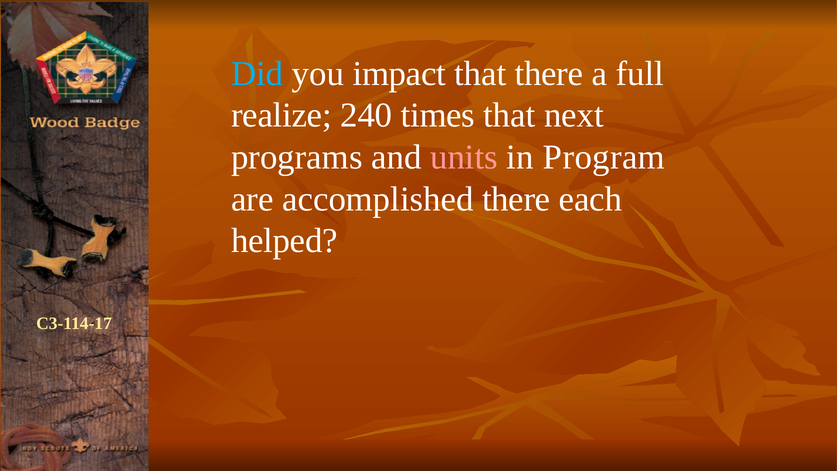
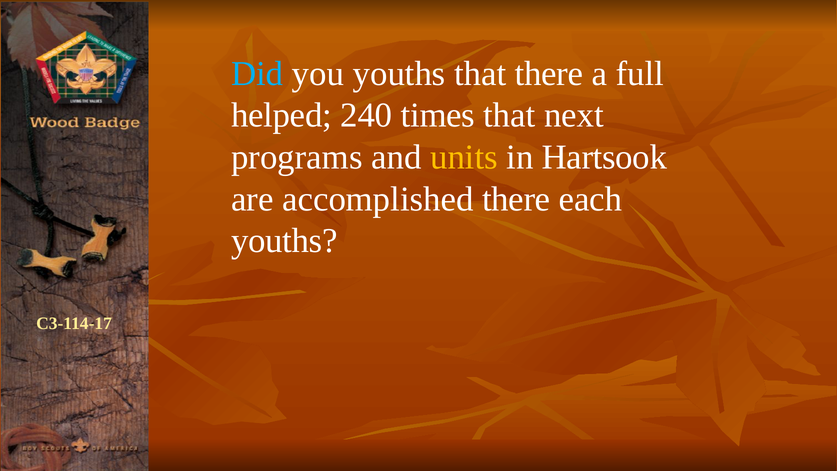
you impact: impact -> youths (399, 74)
realize: realize -> helped (281, 115)
units colour: pink -> yellow (464, 157)
Program: Program -> Hartsook (604, 157)
helped: helped -> youths (284, 241)
